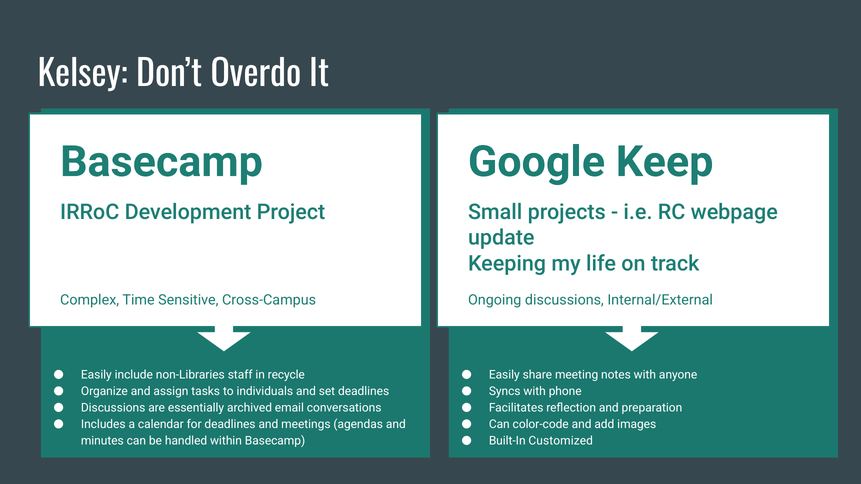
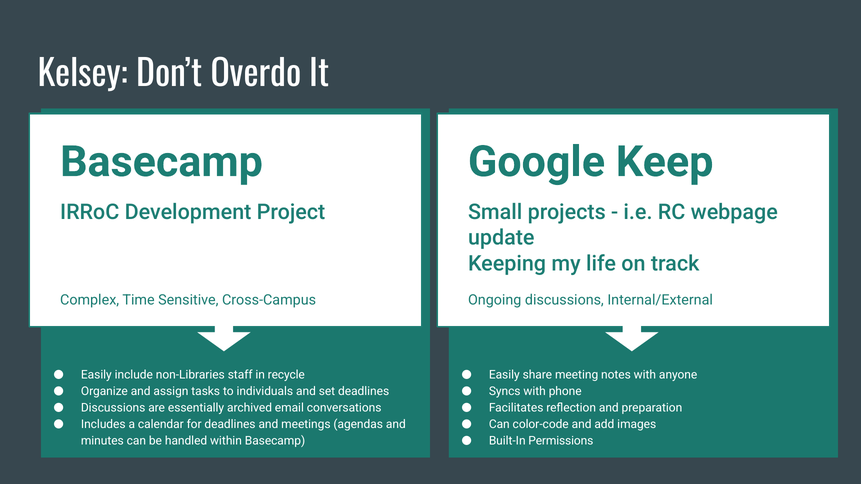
Customized: Customized -> Permissions (561, 441)
